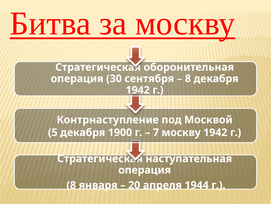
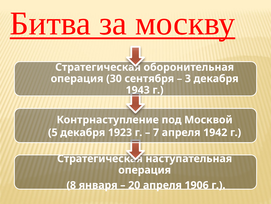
8: 8 -> 3 (188, 78)
1942: 1942 -> 1943 (138, 90)
1900: 1900 -> 1923 (120, 132)
7 москву: москву -> апреля (181, 132)
1944: 1944 -> 1906 (197, 185)
